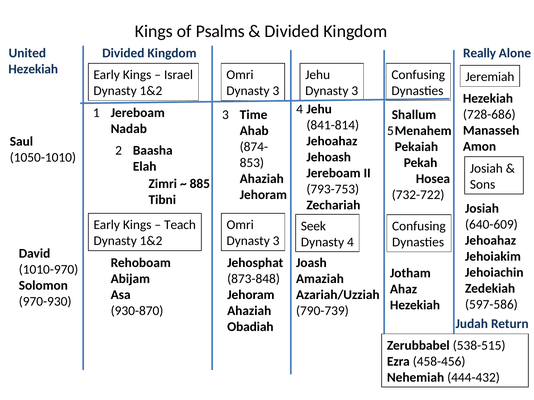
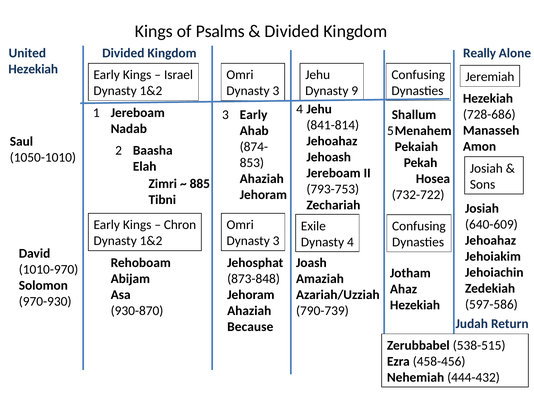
3: 3 -> 9 (355, 91)
Time: Time -> Early (254, 115)
Teach: Teach -> Chron (180, 225)
Seek: Seek -> Exile (313, 226)
Obadiah: Obadiah -> Because (250, 327)
